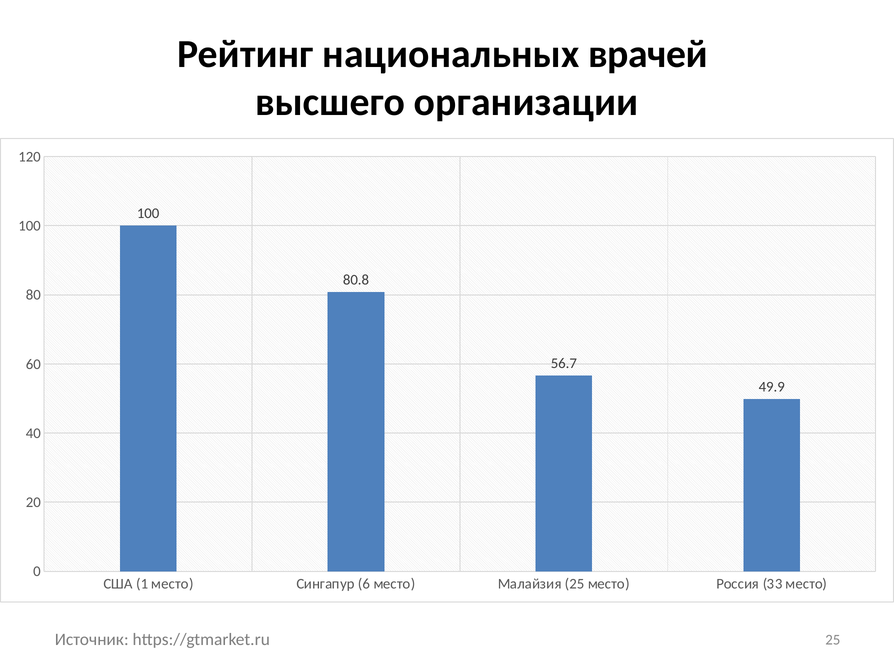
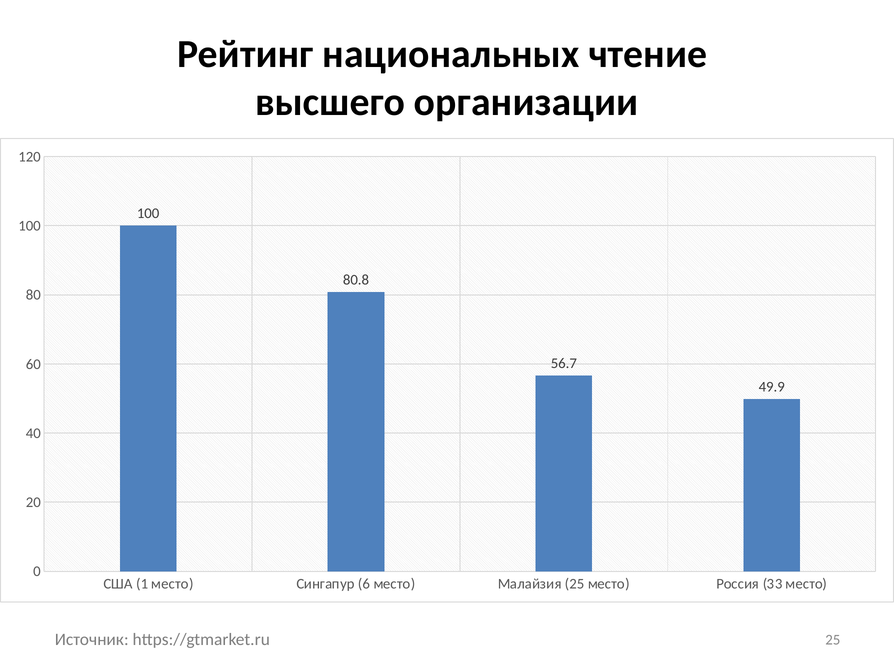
врачей: врачей -> чтение (648, 54)
